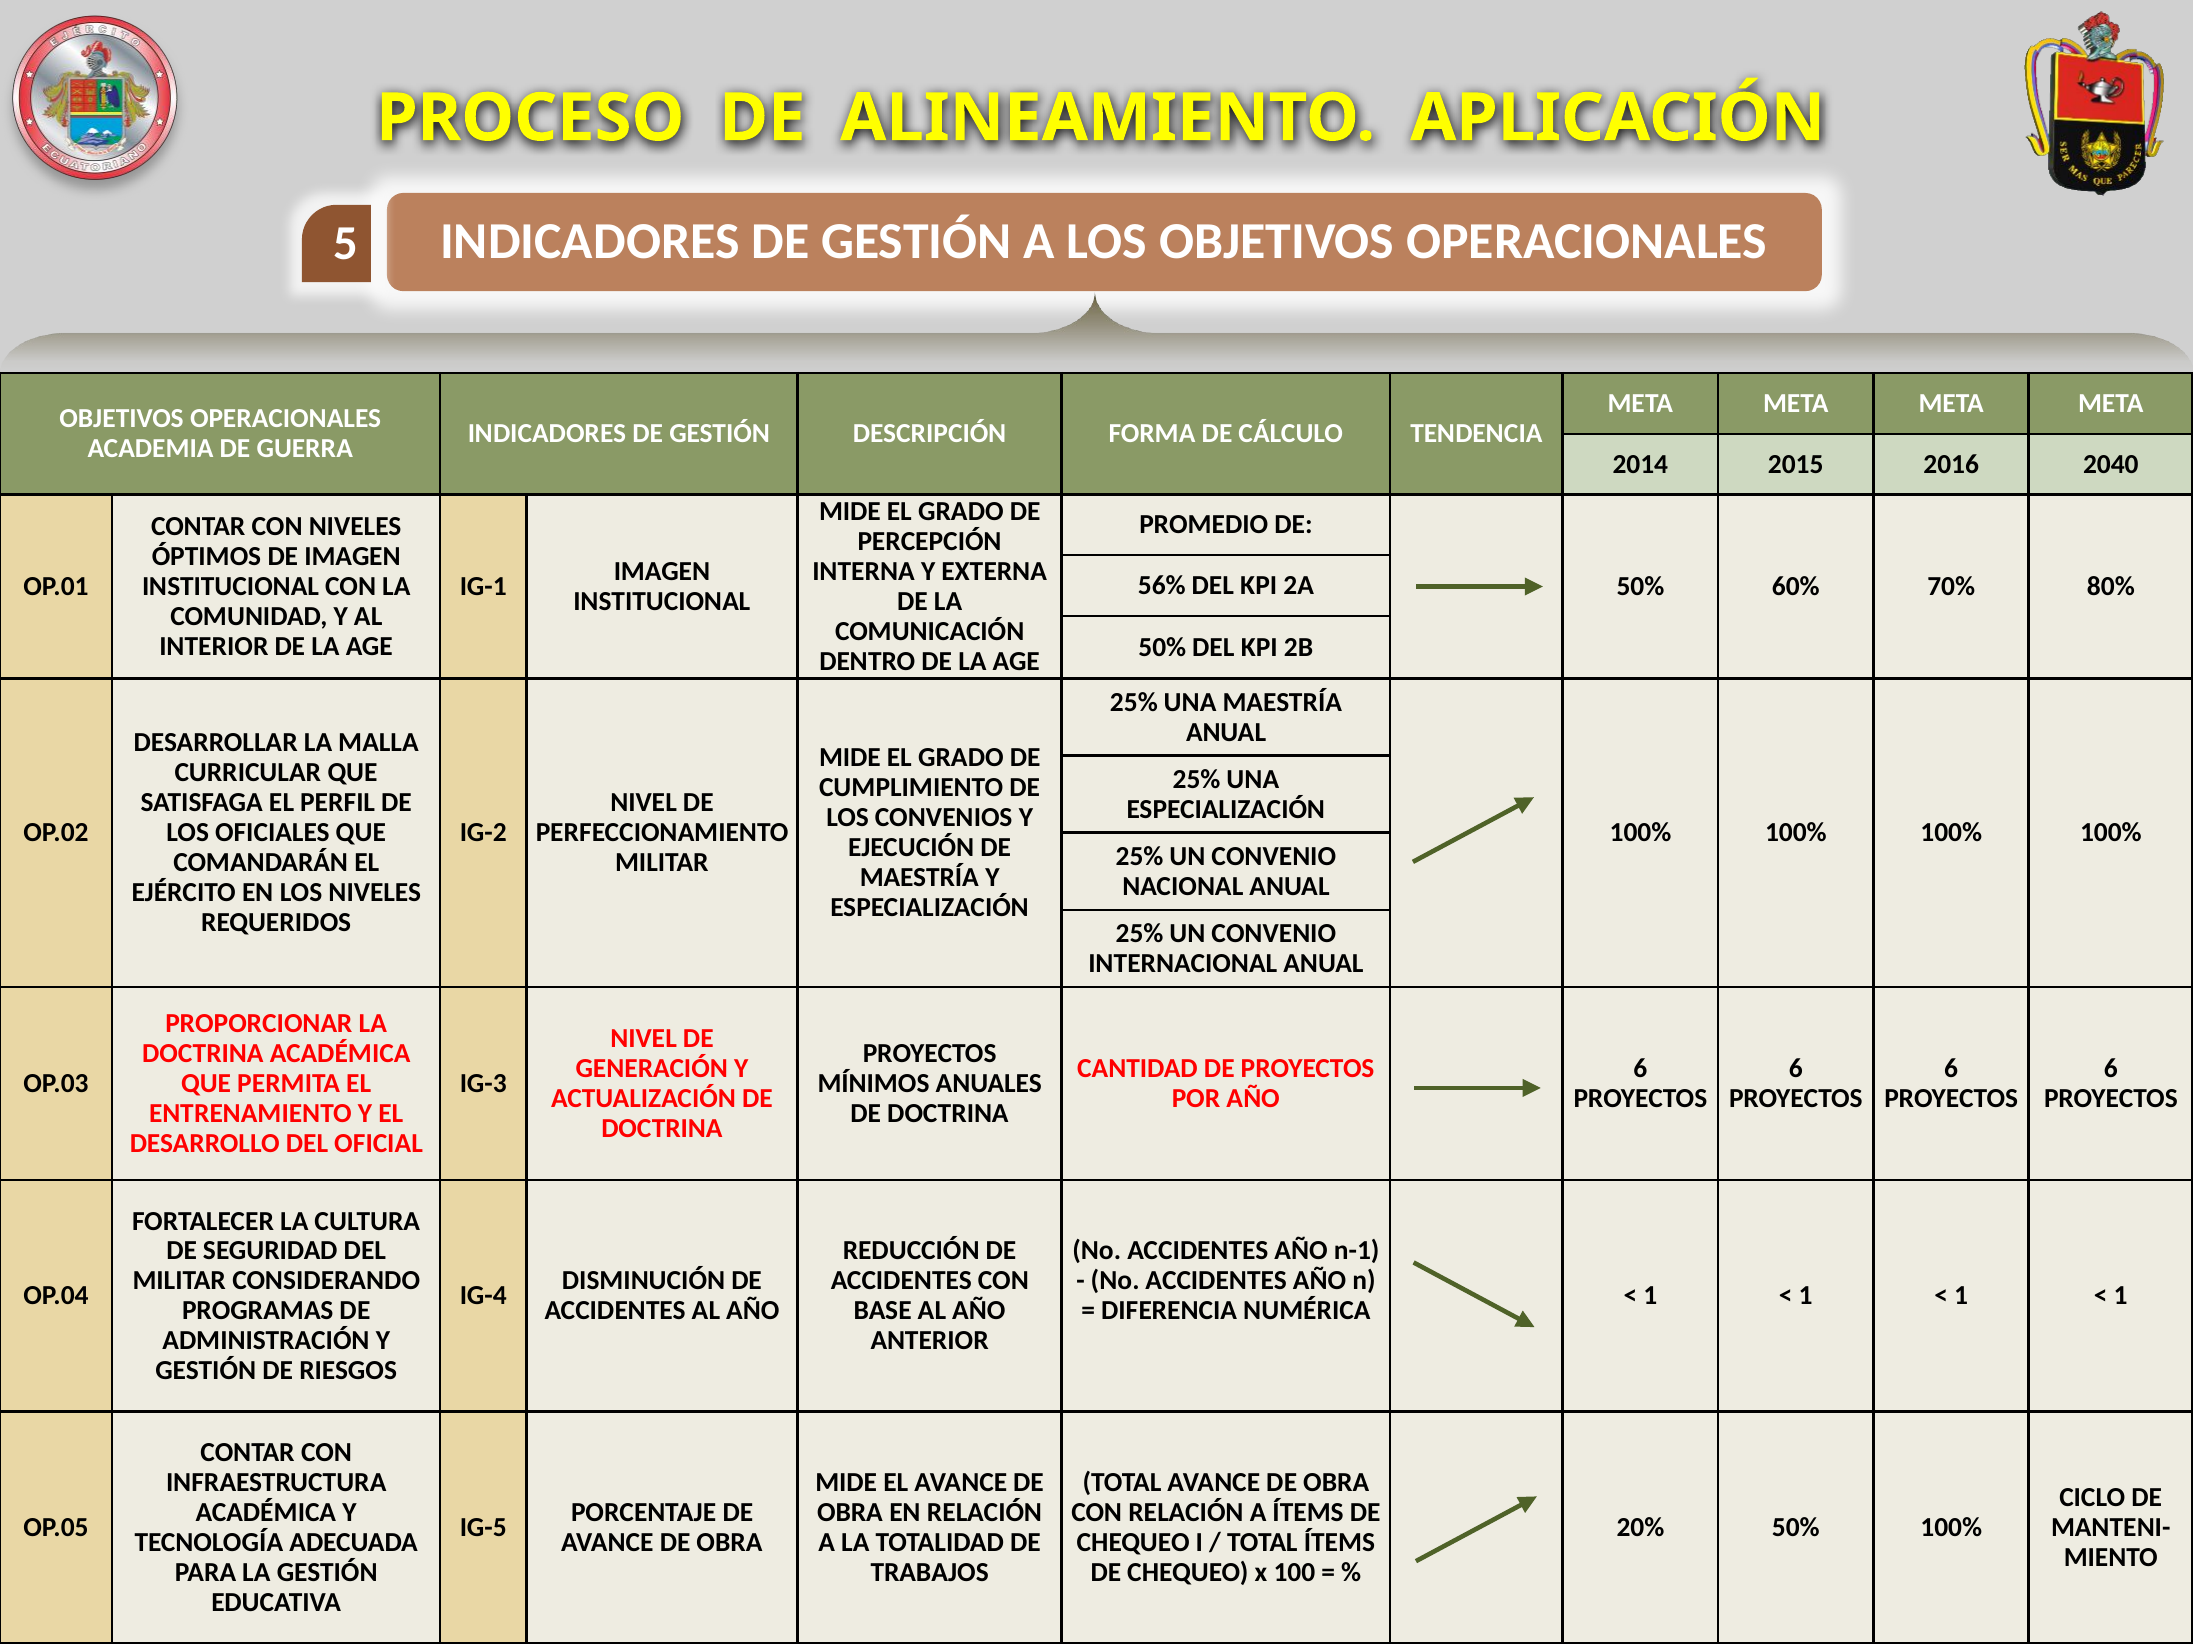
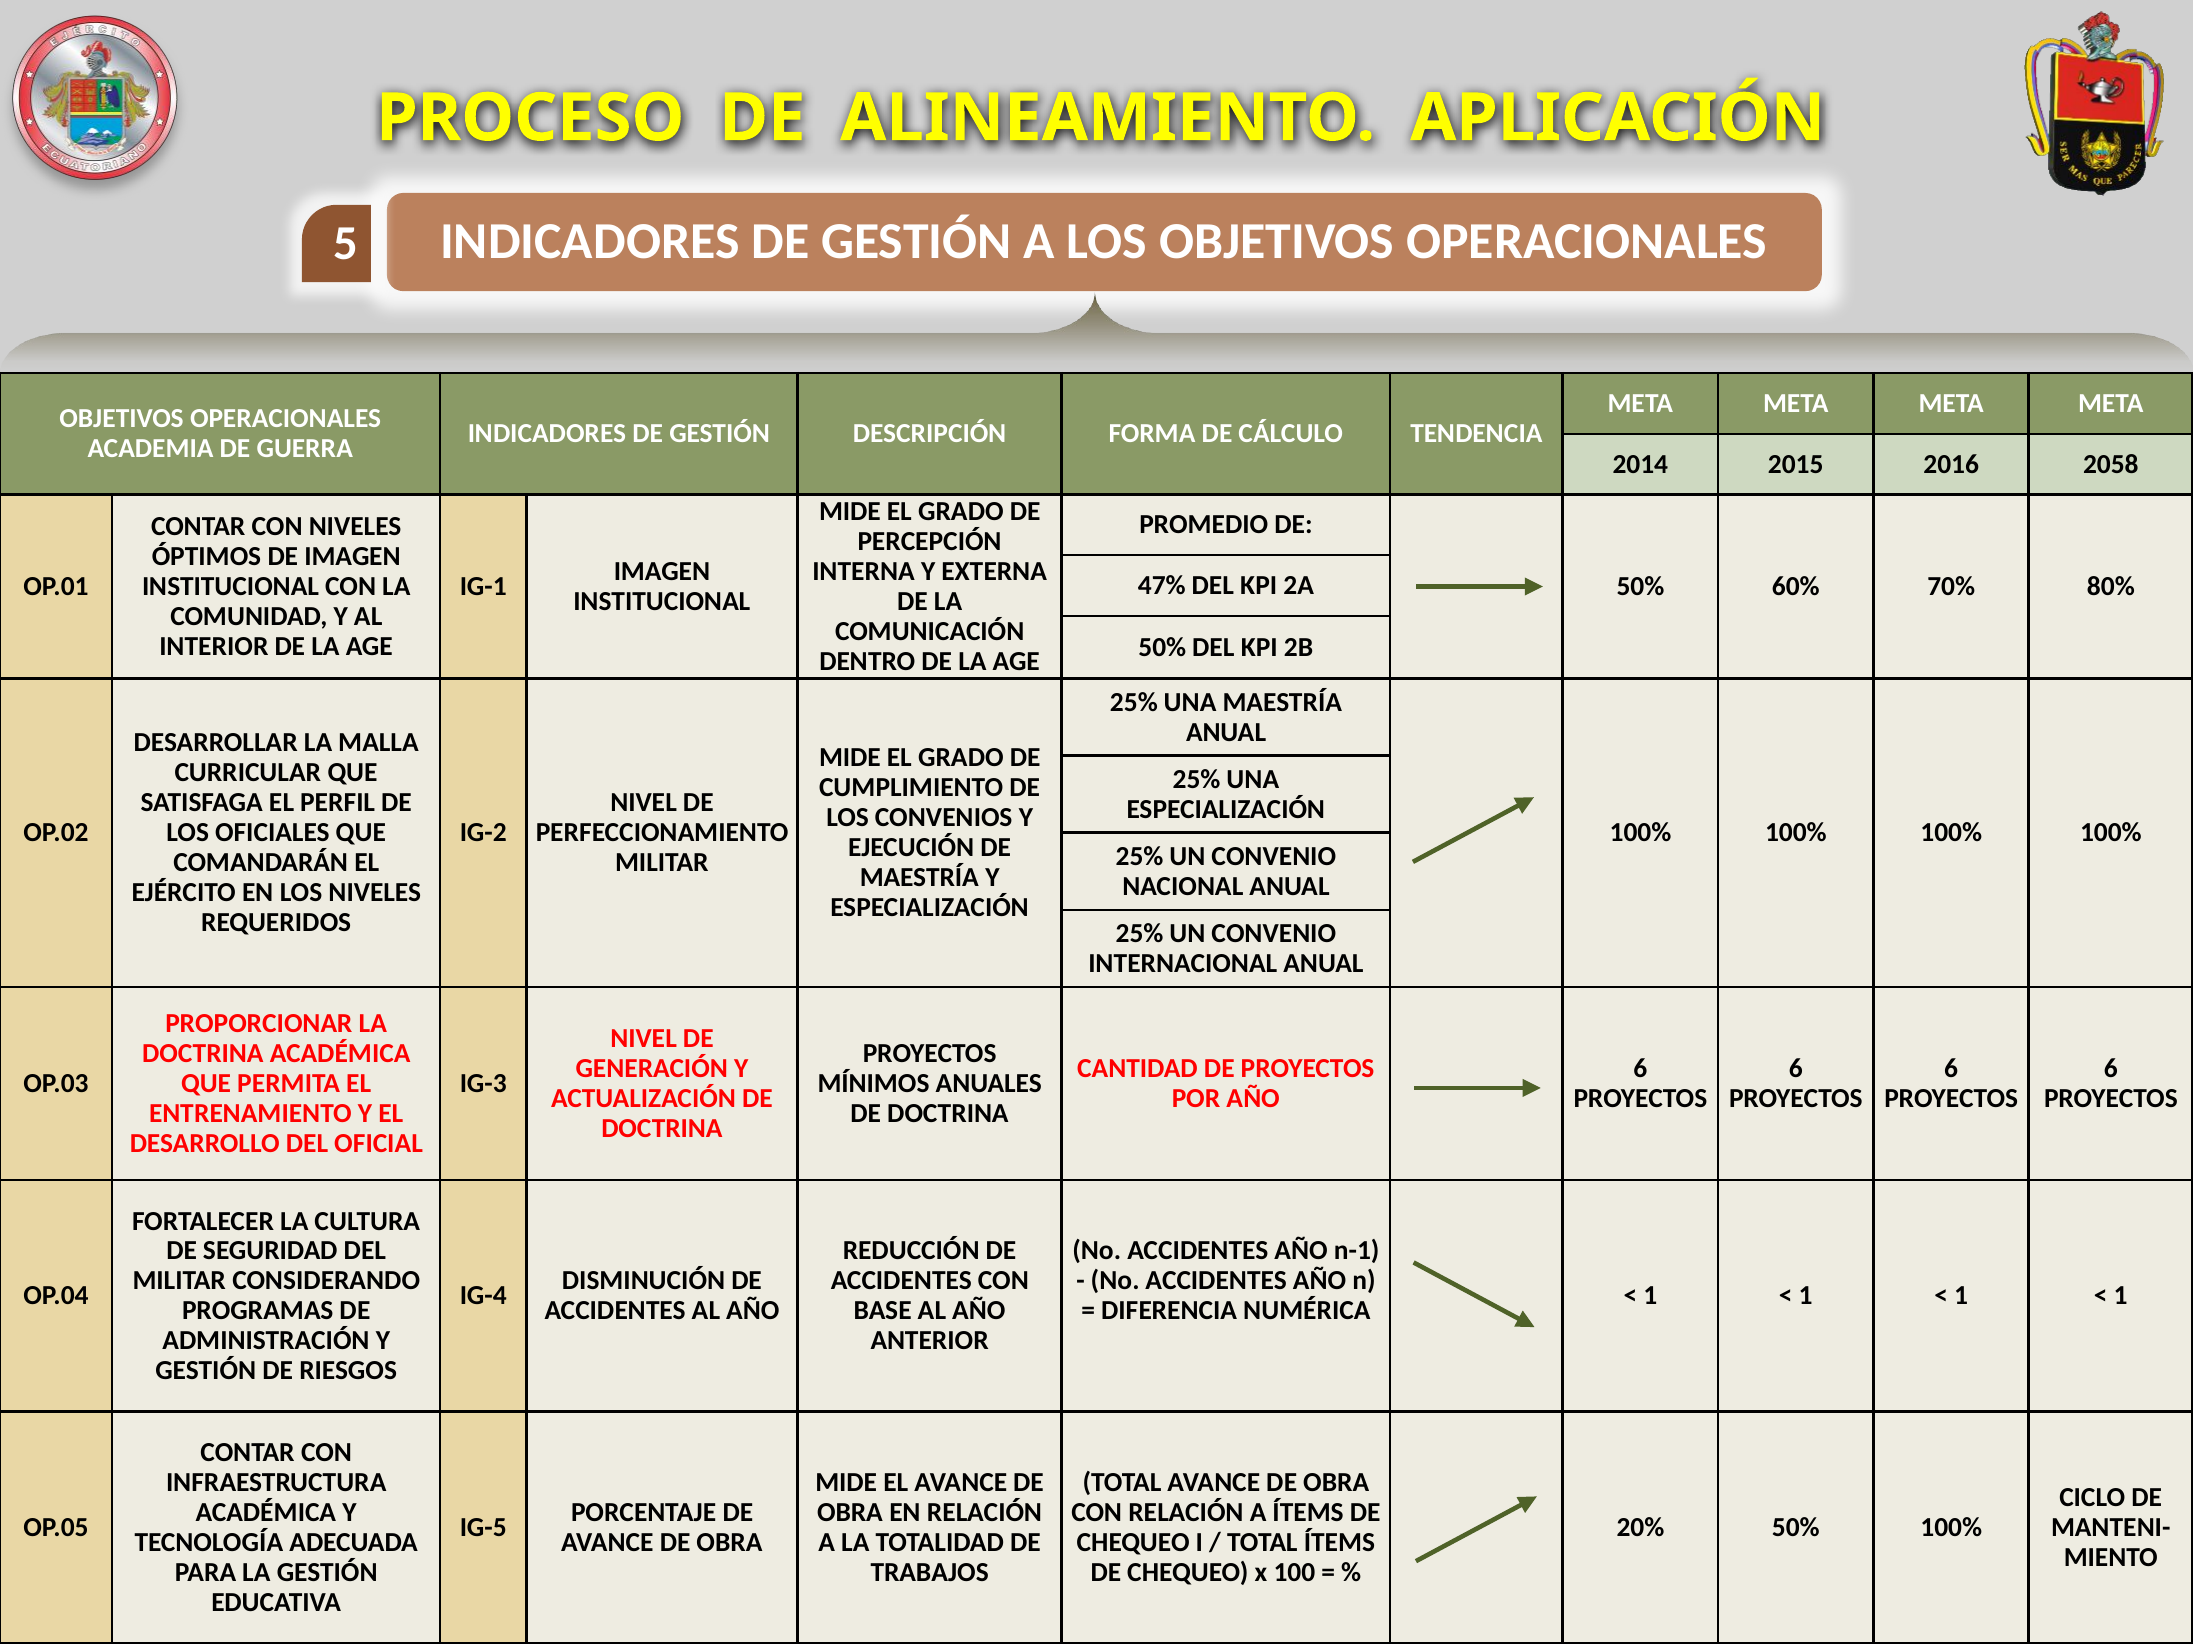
2040: 2040 -> 2058 (2111, 464)
56%: 56% -> 47% (1162, 586)
